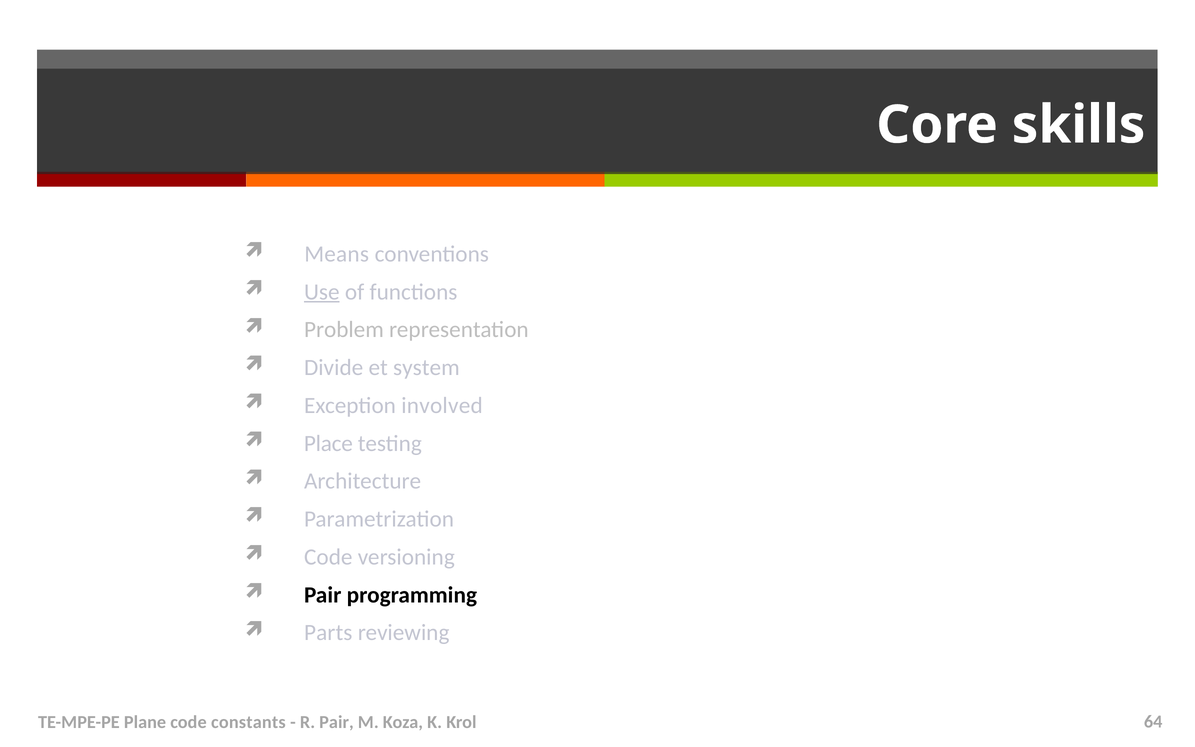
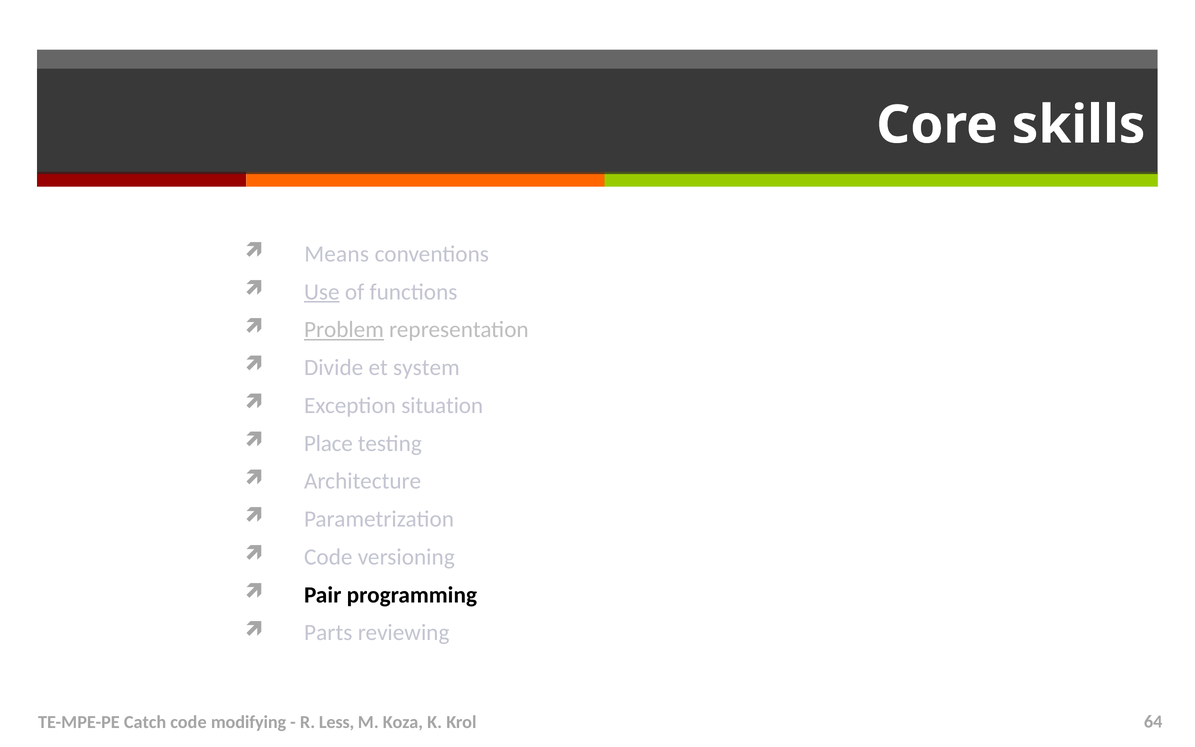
Problem underline: none -> present (344, 330)
involved: involved -> situation (442, 405)
Plane: Plane -> Catch (145, 722)
constants: constants -> modifying (249, 722)
R Pair: Pair -> Less (337, 722)
